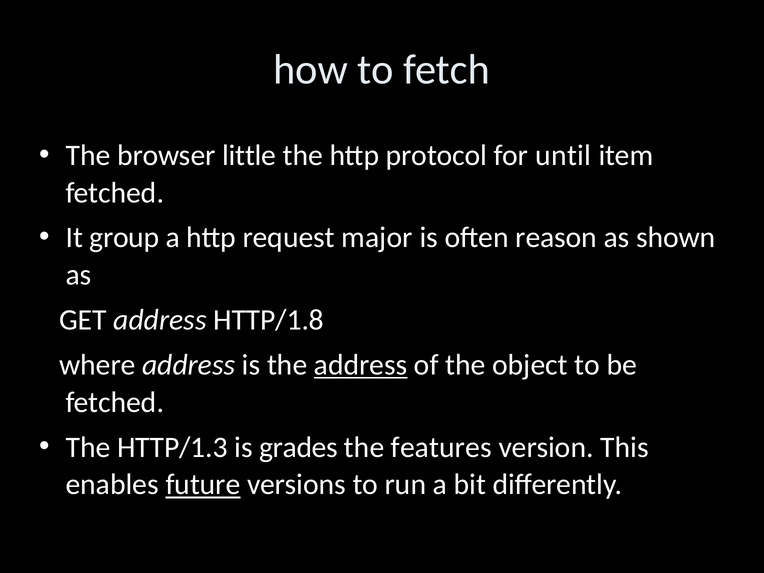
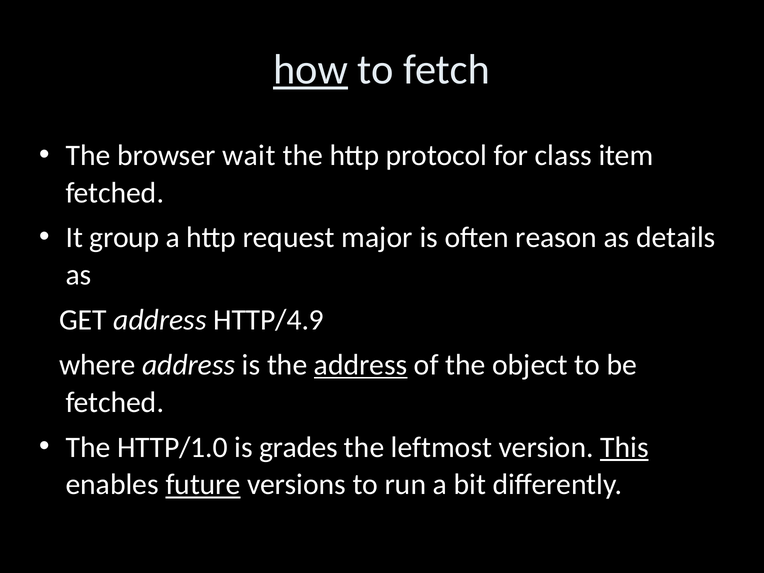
how underline: none -> present (311, 70)
little: little -> wait (249, 155)
until: until -> class (563, 155)
shown: shown -> details (676, 238)
HTTP/1.8: HTTP/1.8 -> HTTP/4.9 (269, 320)
HTTP/1.3: HTTP/1.3 -> HTTP/1.0 (172, 447)
features: features -> leftmost (441, 447)
This underline: none -> present (624, 447)
